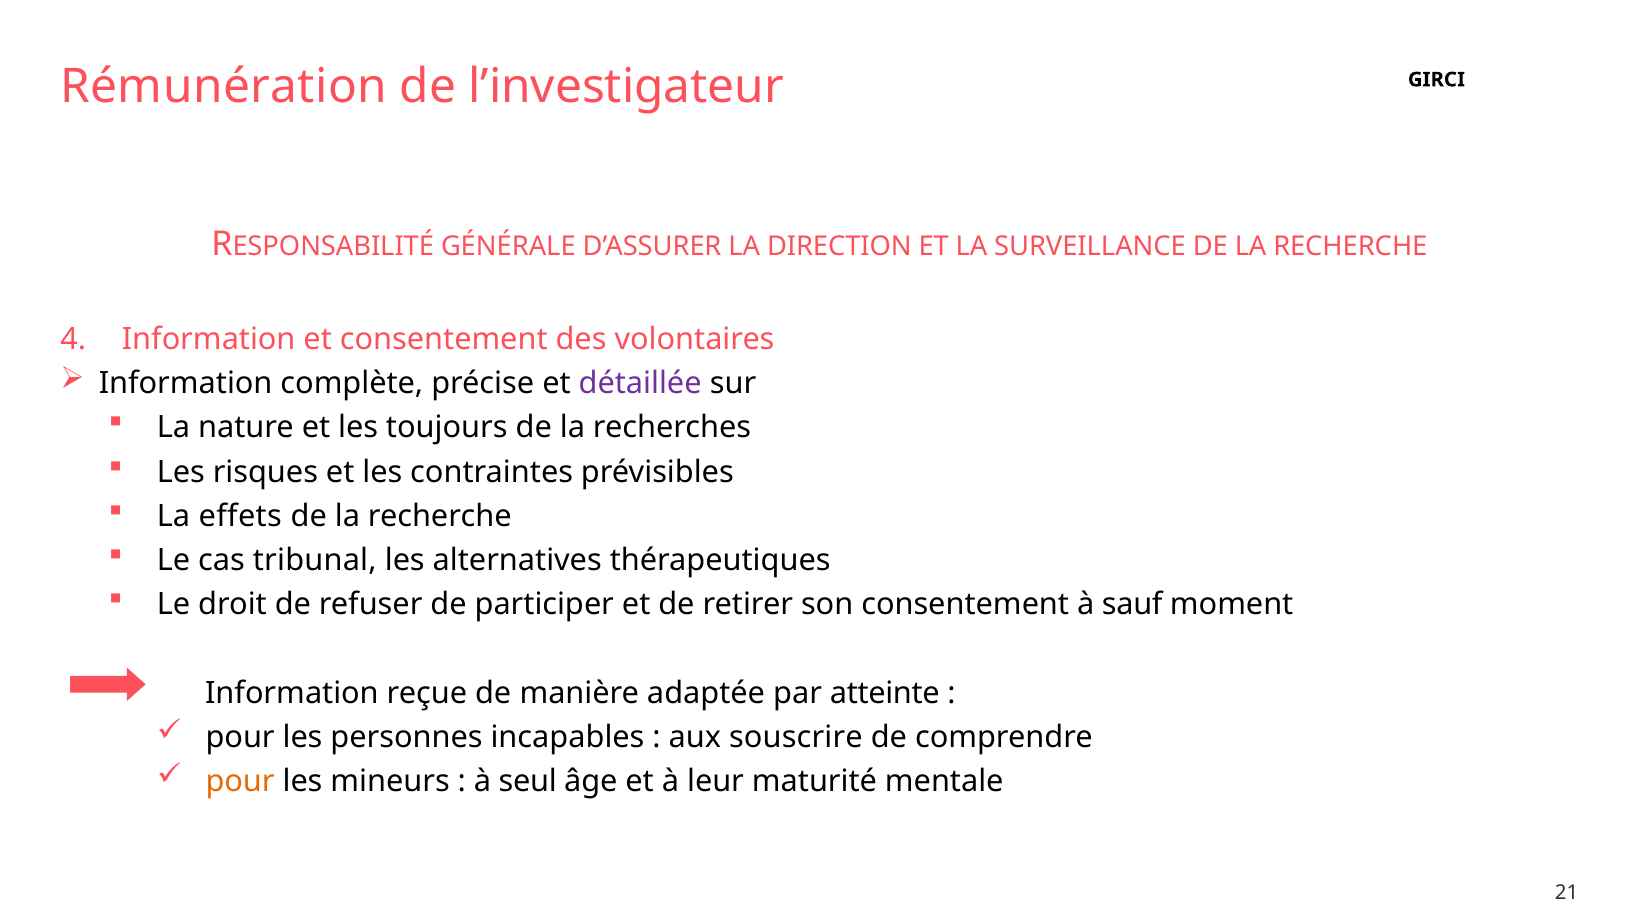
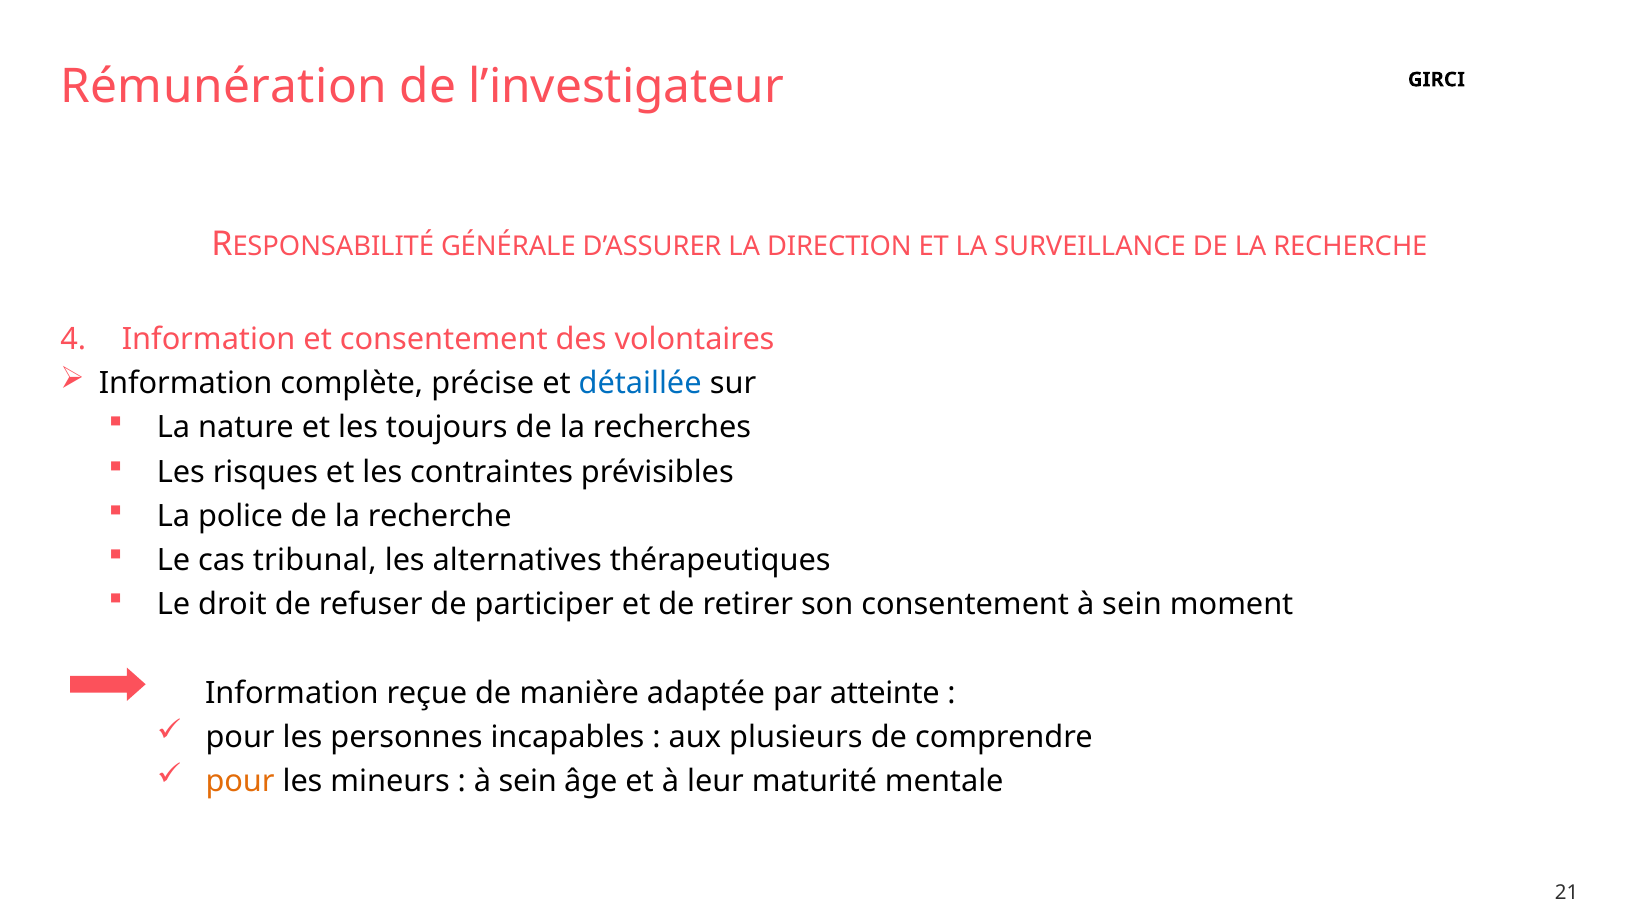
détaillée colour: purple -> blue (640, 383)
effets: effets -> police (240, 516)
consentement à sauf: sauf -> sein (1132, 605)
souscrire: souscrire -> plusieurs (796, 737)
seul: seul -> sein (528, 782)
